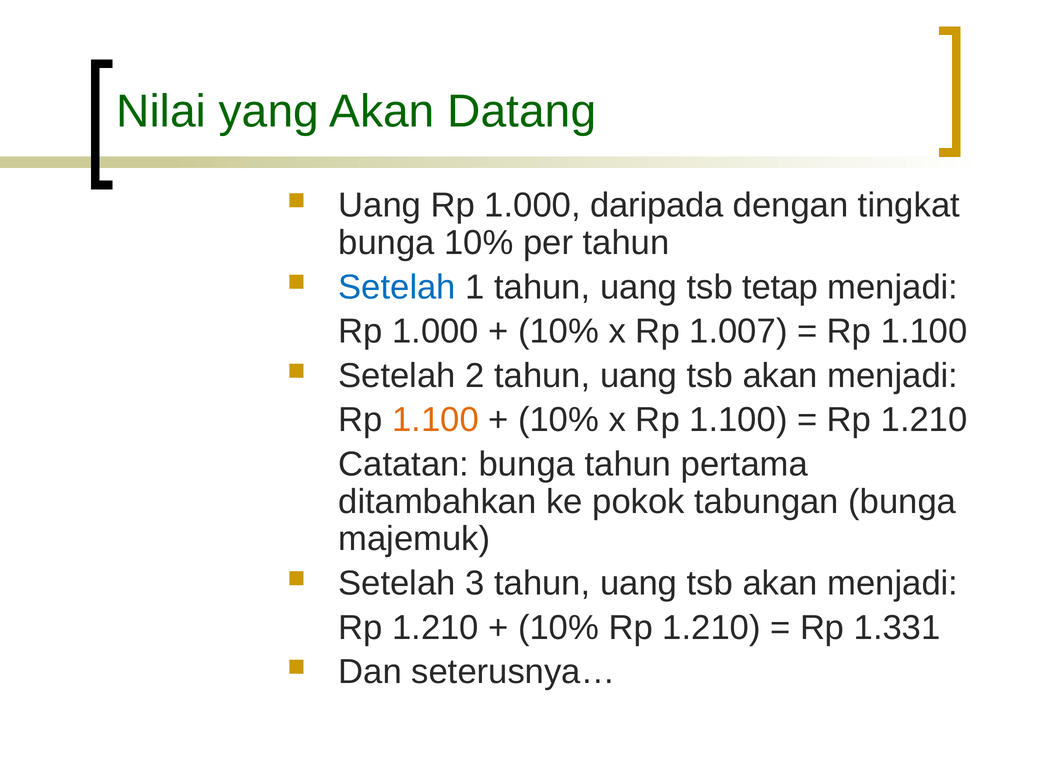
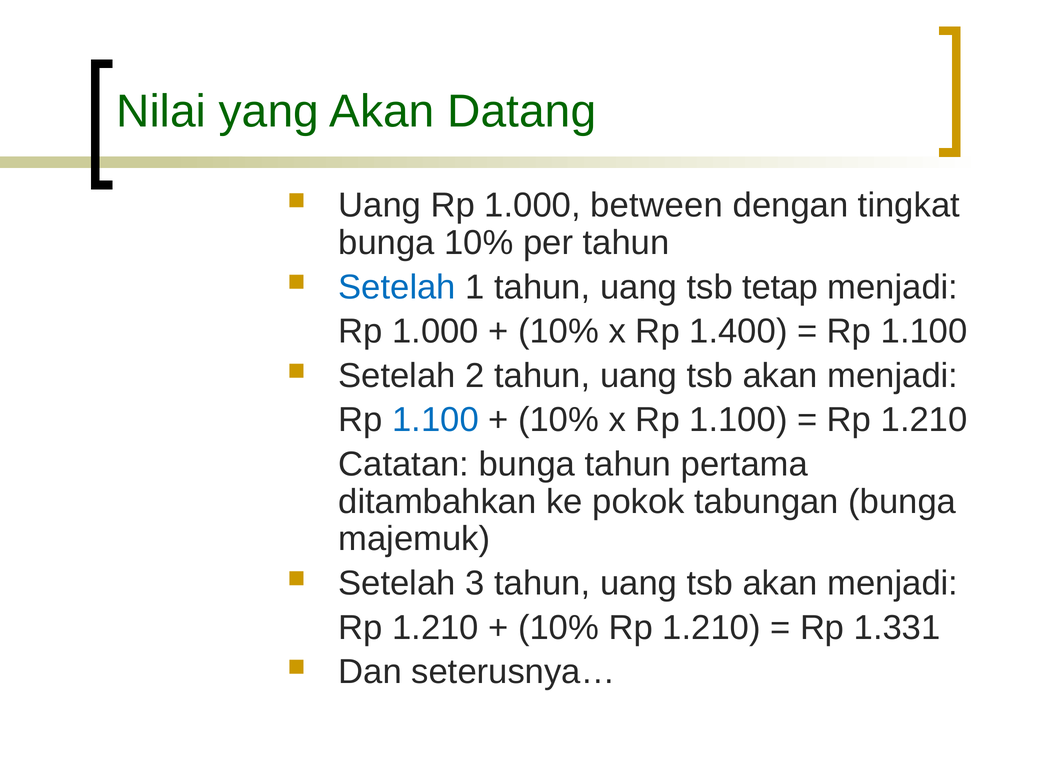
daripada: daripada -> between (657, 206)
1.007: 1.007 -> 1.400 (738, 332)
1.100 colour: orange -> blue (435, 420)
